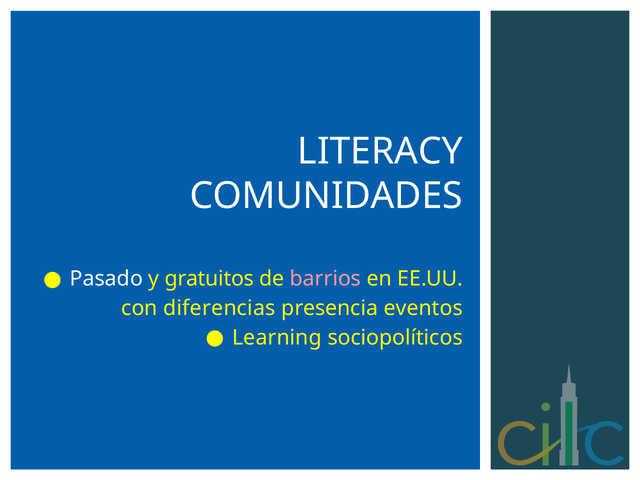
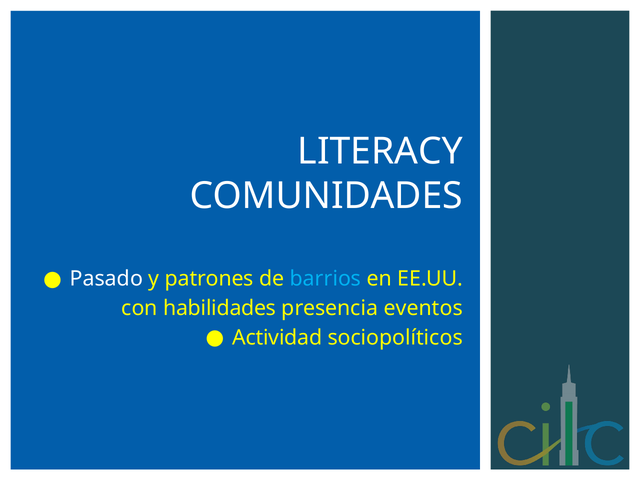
gratuitos: gratuitos -> patrones (209, 279)
barrios colour: pink -> light blue (325, 279)
diferencias: diferencias -> habilidades (220, 308)
Learning: Learning -> Actividad (277, 338)
